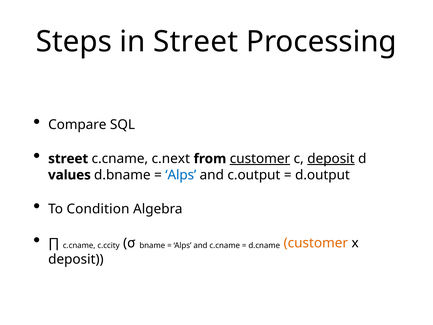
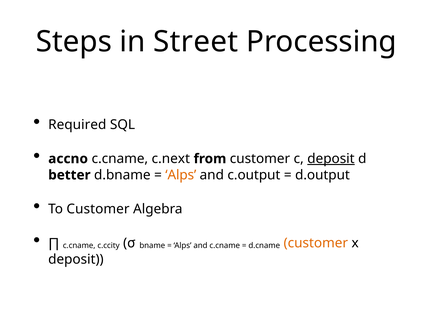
Compare: Compare -> Required (77, 125)
street: street -> accno (68, 159)
customer underline: present -> none (260, 159)
values: values -> better (69, 175)
Alps colour: blue -> orange (181, 175)
To Condition: Condition -> Customer (98, 209)
